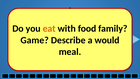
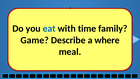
eat colour: orange -> blue (49, 28)
food: food -> time (87, 28)
would: would -> where (107, 40)
